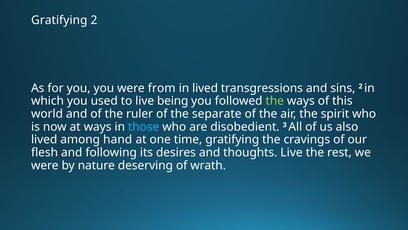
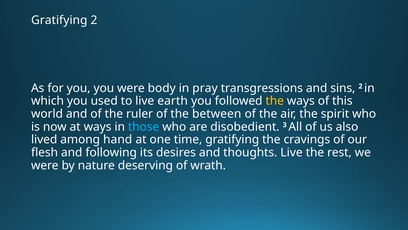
from: from -> body (162, 88)
in lived: lived -> pray (205, 88)
being: being -> earth (173, 101)
the colour: light green -> yellow (275, 101)
separate: separate -> between (217, 114)
